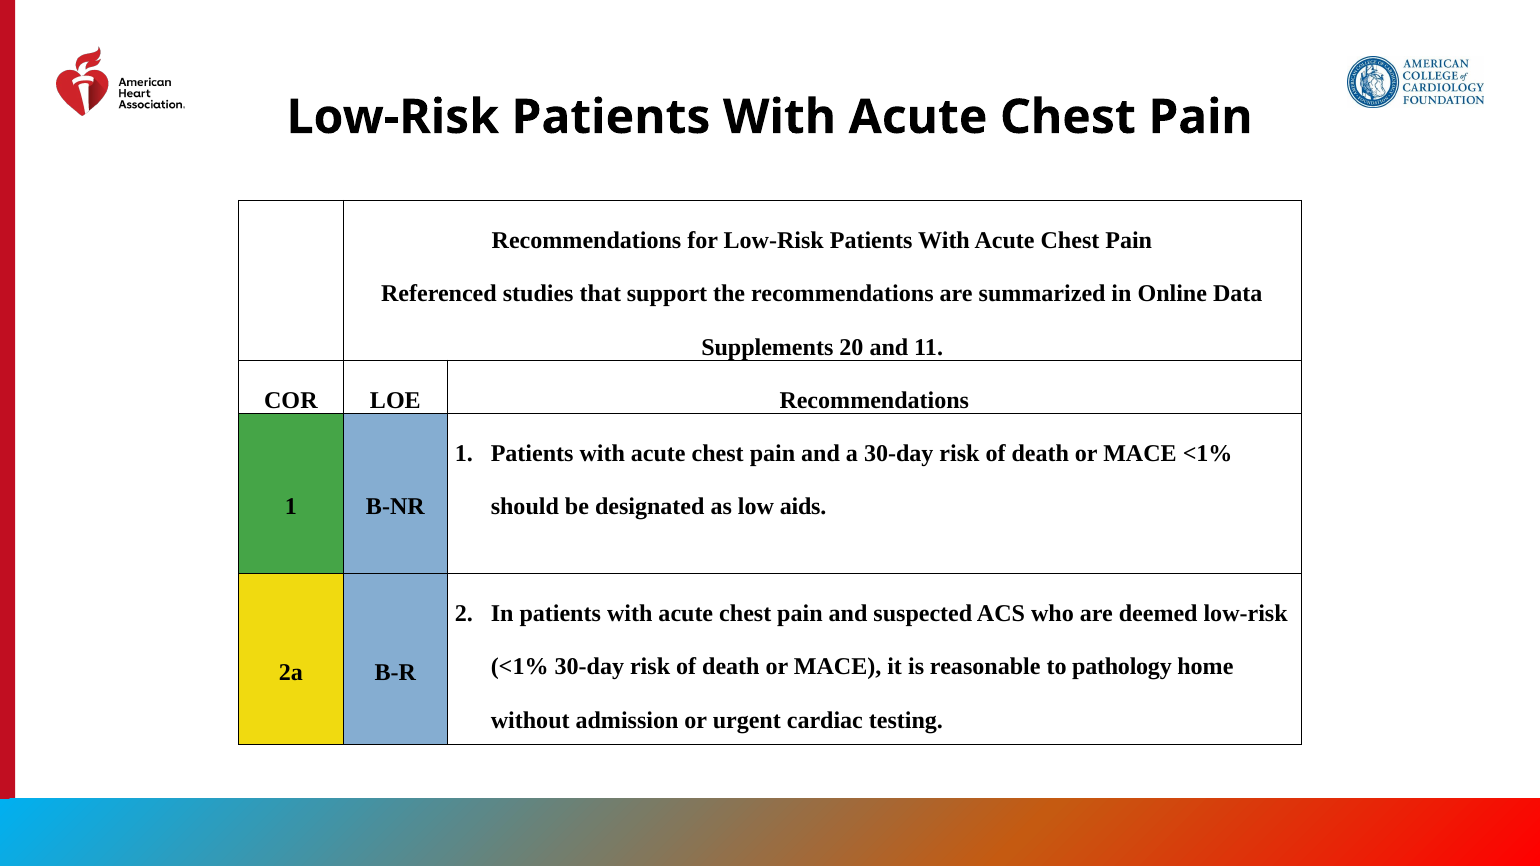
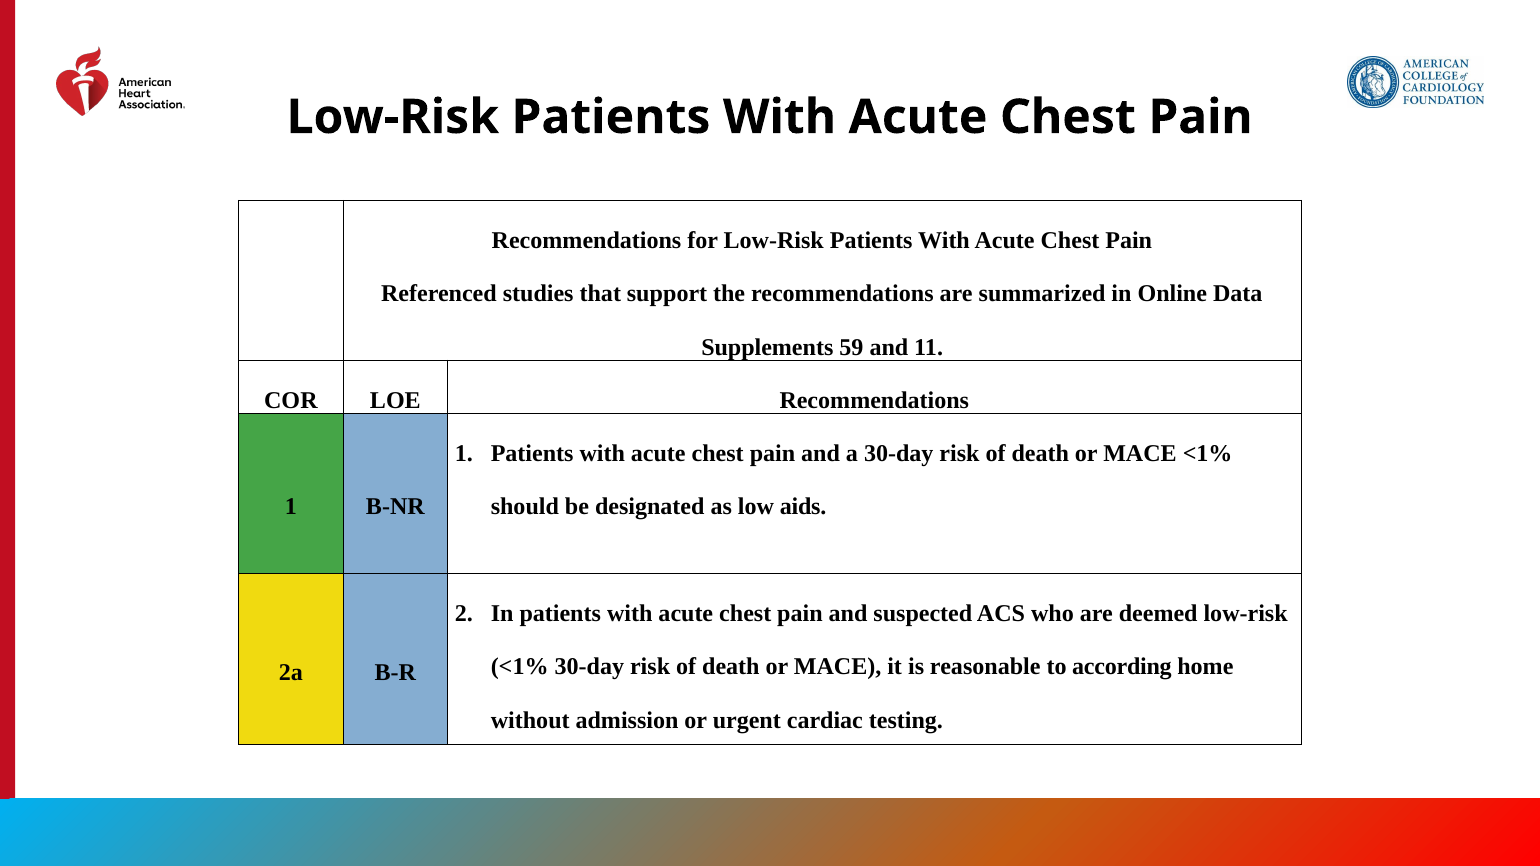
20: 20 -> 59 (851, 347)
pathology: pathology -> according (1122, 667)
